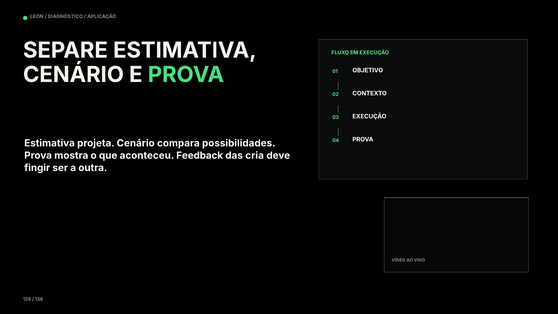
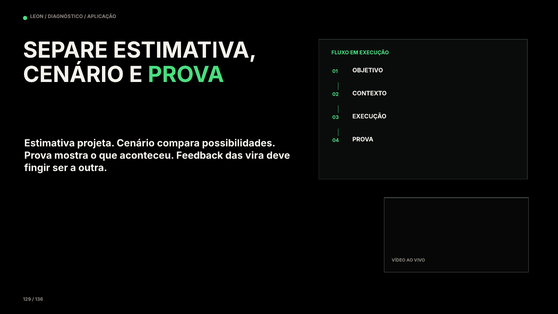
cria: cria -> vira (255, 155)
